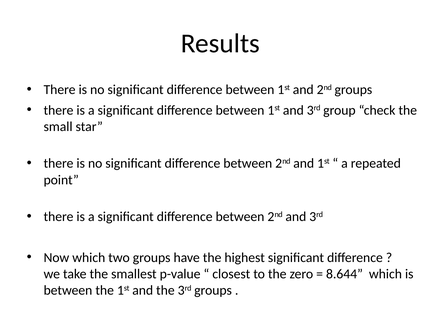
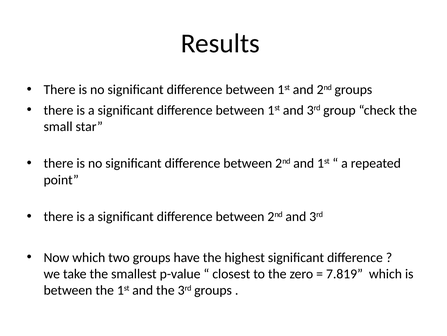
8.644: 8.644 -> 7.819 (344, 273)
